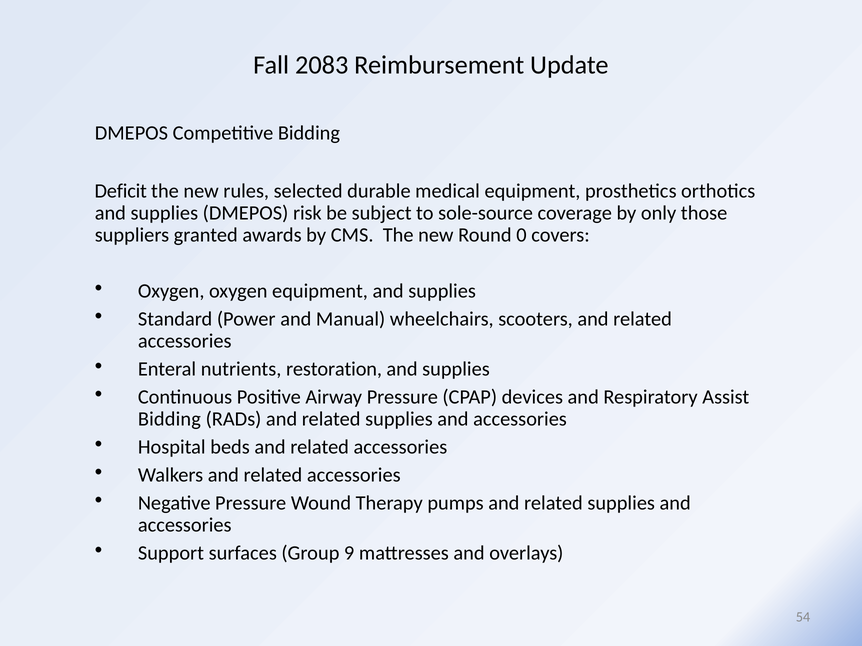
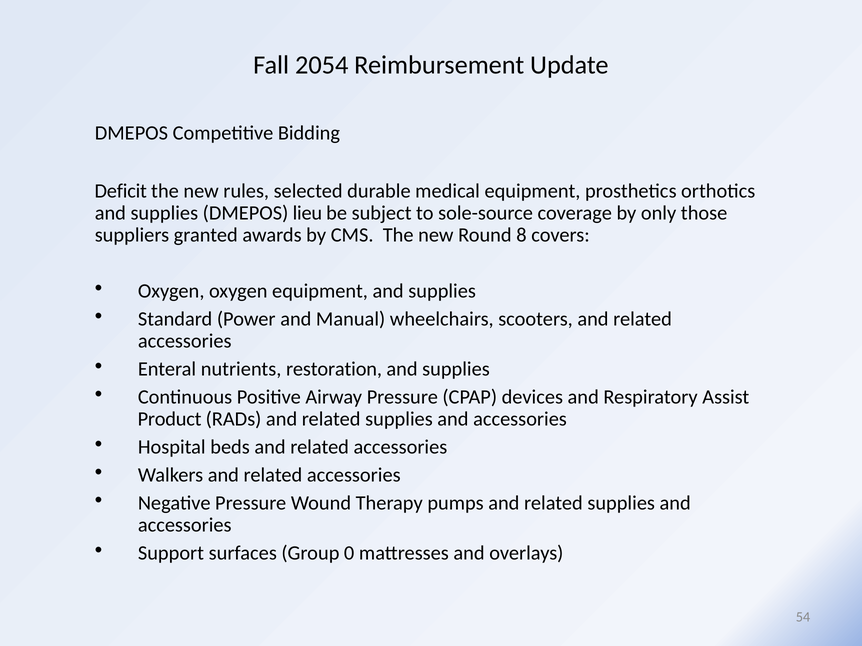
2083: 2083 -> 2054 (322, 65)
risk: risk -> lieu (307, 213)
0: 0 -> 8 (521, 235)
Bidding: Bidding -> Product (170, 420)
9: 9 -> 0 (349, 554)
